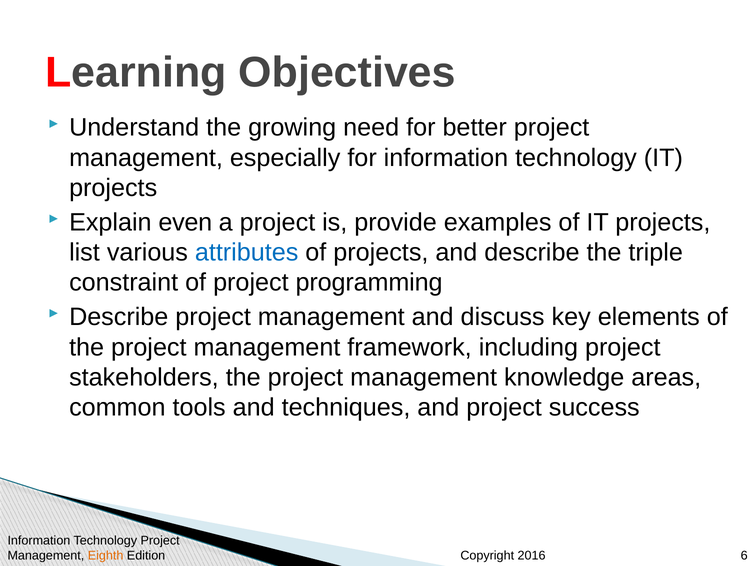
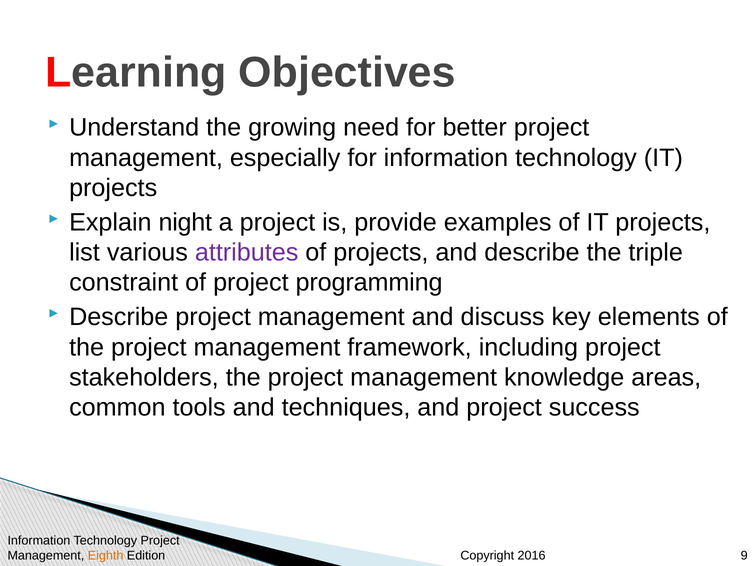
even: even -> night (185, 222)
attributes colour: blue -> purple (247, 253)
6: 6 -> 9 (744, 556)
